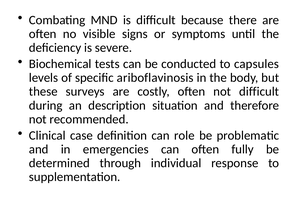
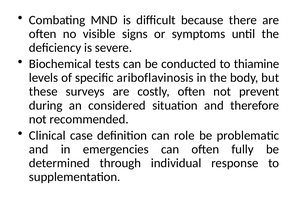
capsules: capsules -> thiamine (257, 64)
not difficult: difficult -> prevent (259, 91)
description: description -> considered (117, 105)
